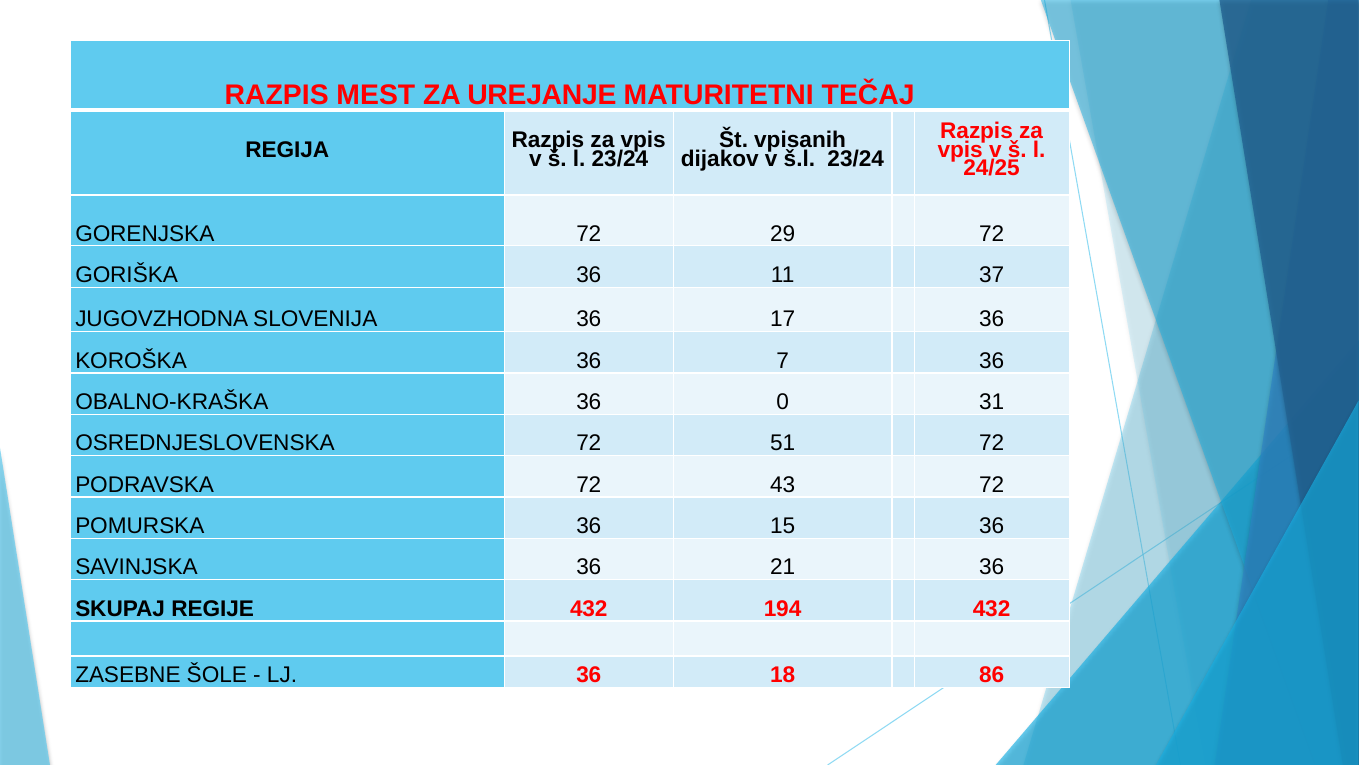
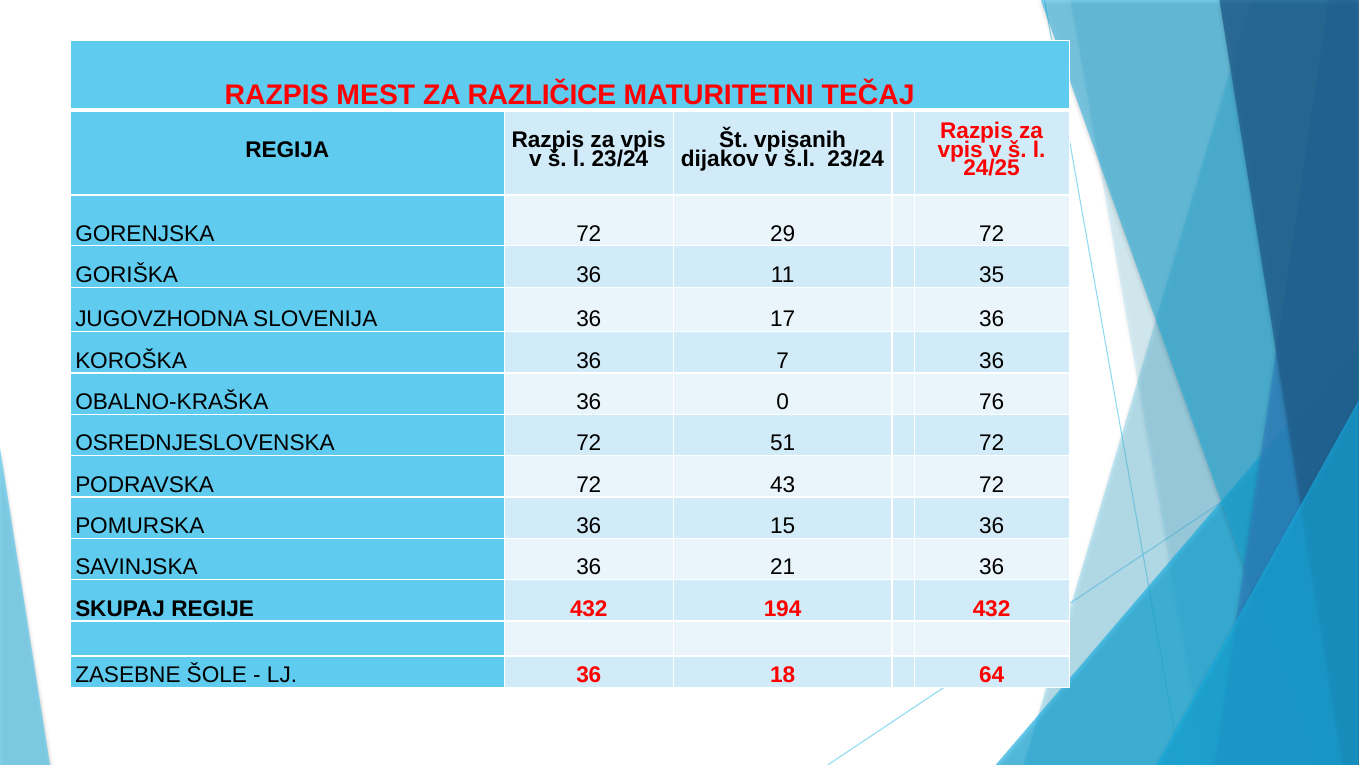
UREJANJE: UREJANJE -> RAZLIČICE (542, 95)
37: 37 -> 35 (992, 275)
31: 31 -> 76 (992, 402)
86: 86 -> 64 (992, 674)
